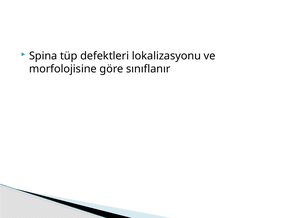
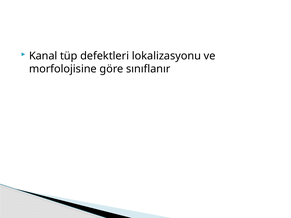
Spina: Spina -> Kanal (43, 56)
